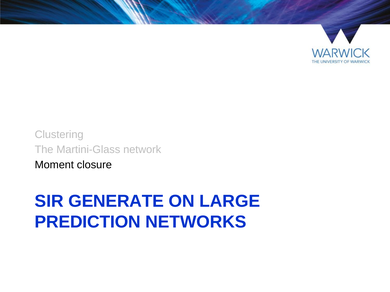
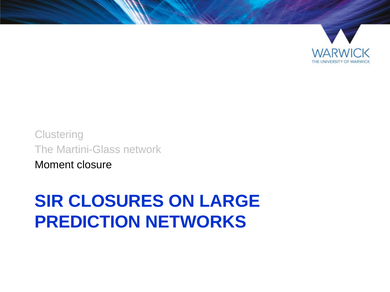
GENERATE: GENERATE -> CLOSURES (116, 202)
